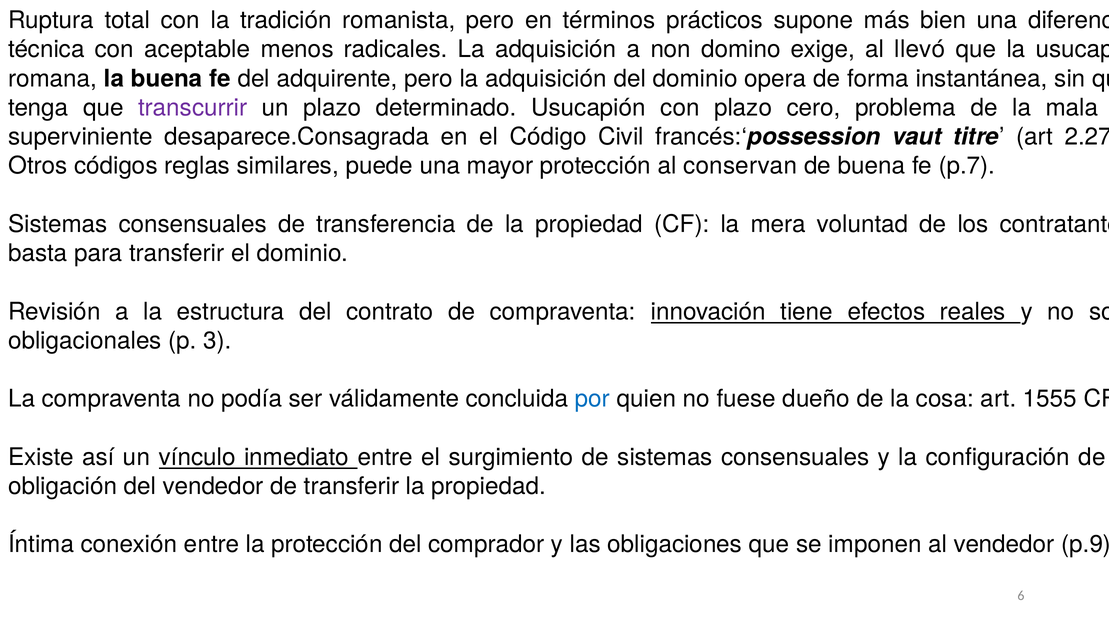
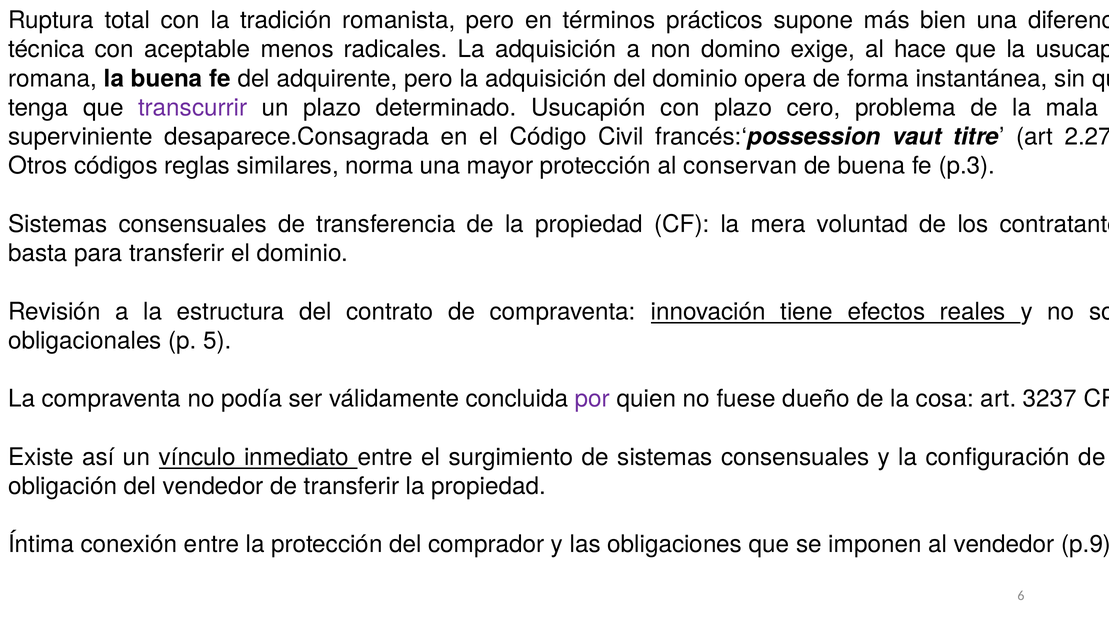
llevó: llevó -> hace (920, 49)
puede: puede -> norma (379, 166)
p.7: p.7 -> p.3 (967, 166)
3: 3 -> 5 (218, 341)
por colour: blue -> purple (592, 399)
1555: 1555 -> 3237 (1050, 399)
